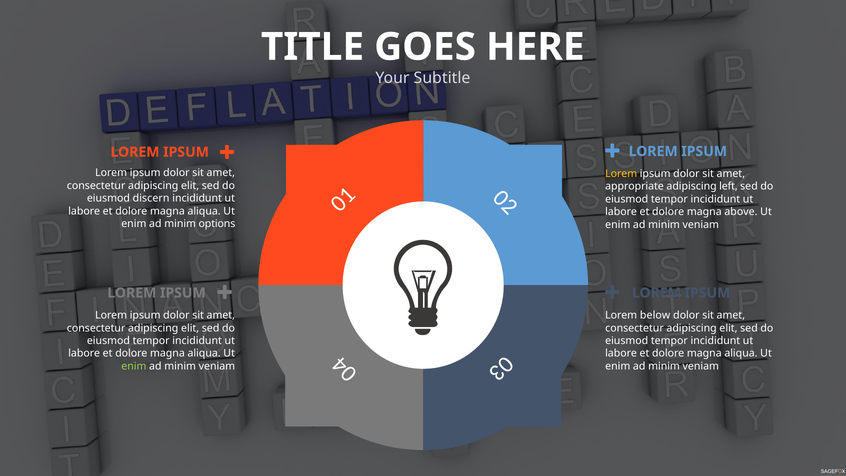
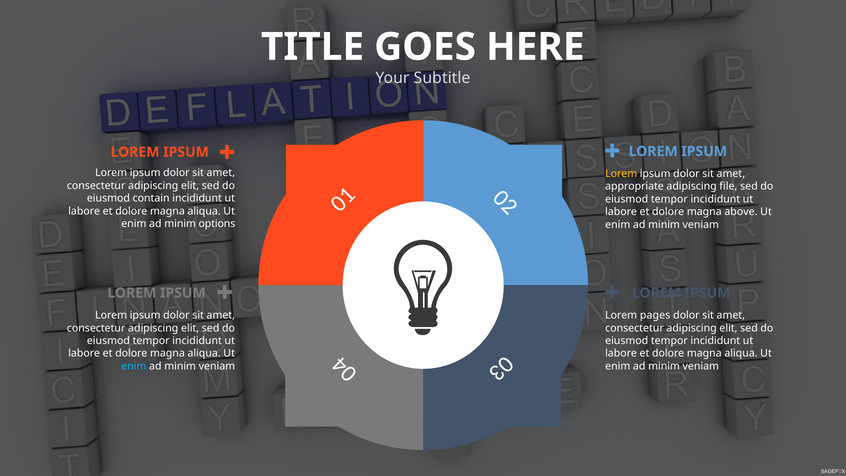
left: left -> file (728, 186)
discern: discern -> contain (151, 198)
below: below -> pages (655, 315)
enim colour: light green -> light blue (134, 366)
